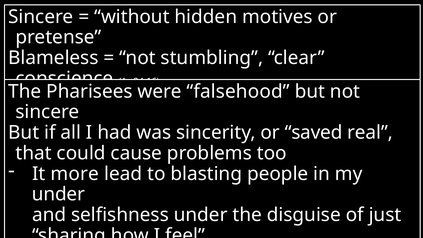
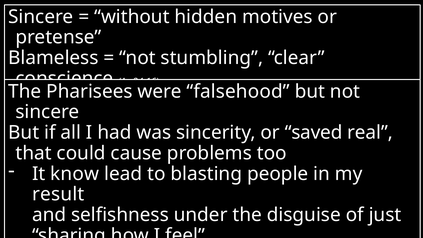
more: more -> know (75, 174)
under: under -> result (58, 194)
